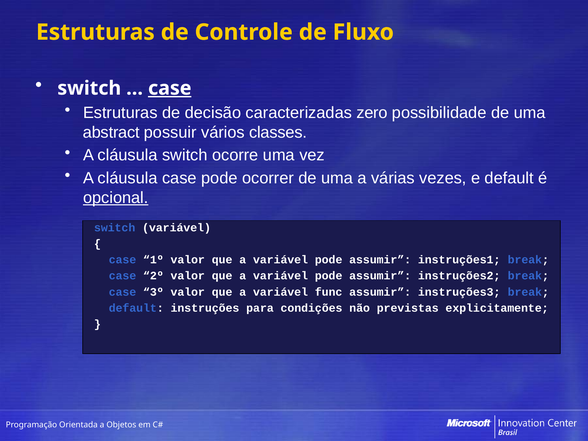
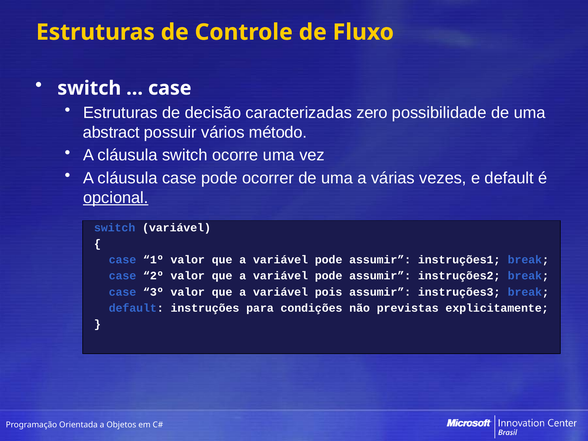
case underline: present -> none (170, 88)
classes: classes -> método (278, 132)
func: func -> pois (329, 292)
